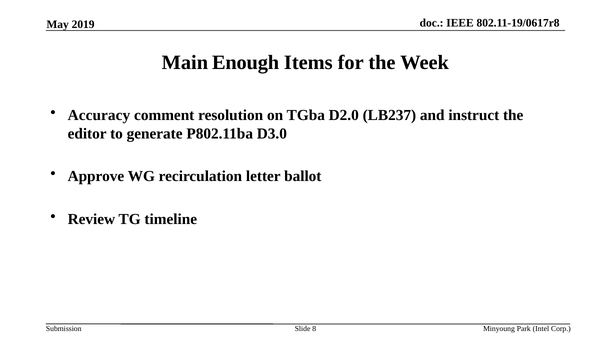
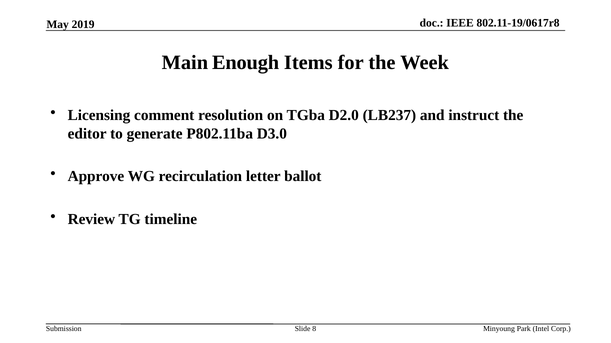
Accuracy: Accuracy -> Licensing (99, 116)
